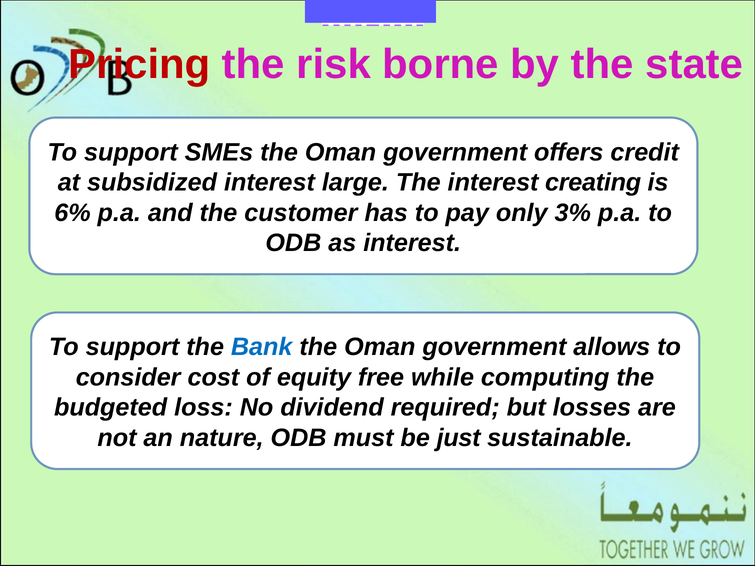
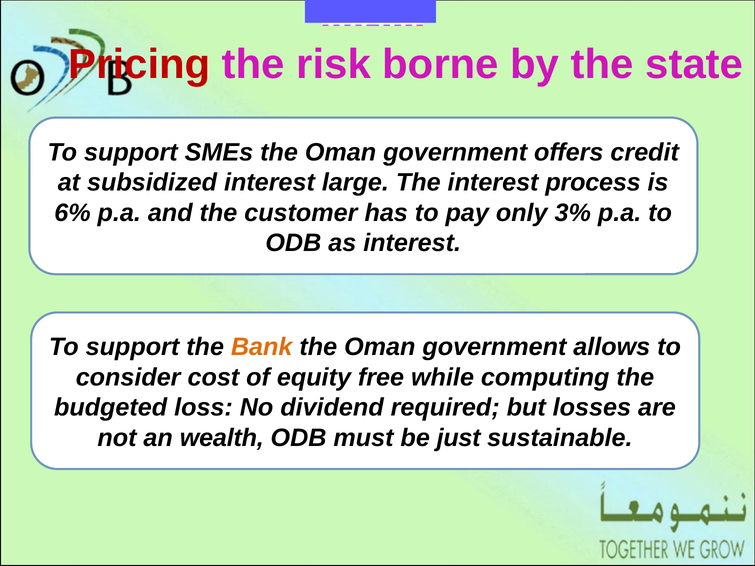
creating: creating -> process (593, 183)
Bank colour: blue -> orange (262, 347)
nature: nature -> wealth (222, 438)
